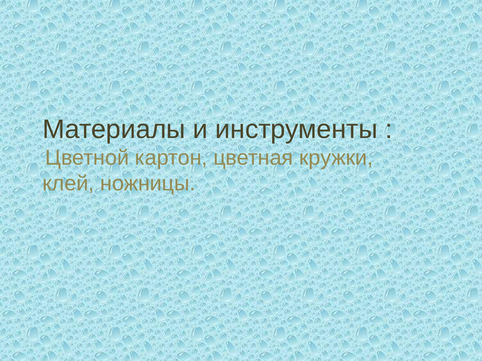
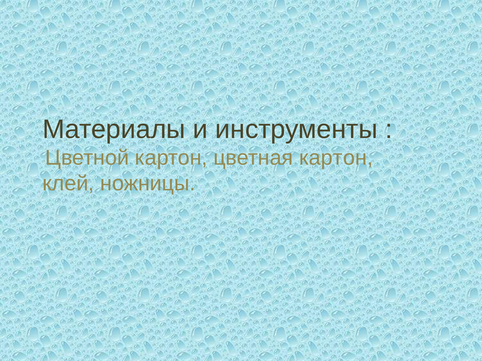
цветная кружки: кружки -> картон (336, 158)
